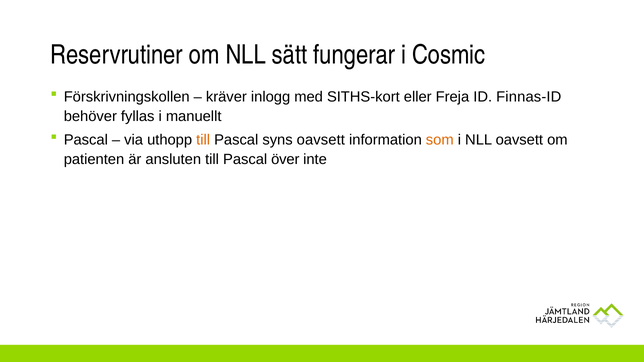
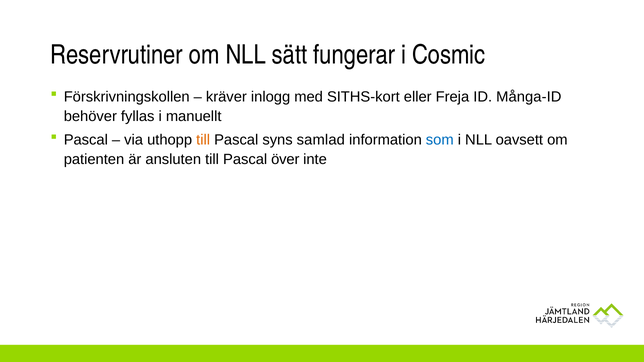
Finnas-ID: Finnas-ID -> Många-ID (529, 97)
syns oavsett: oavsett -> samlad (321, 140)
som colour: orange -> blue (440, 140)
